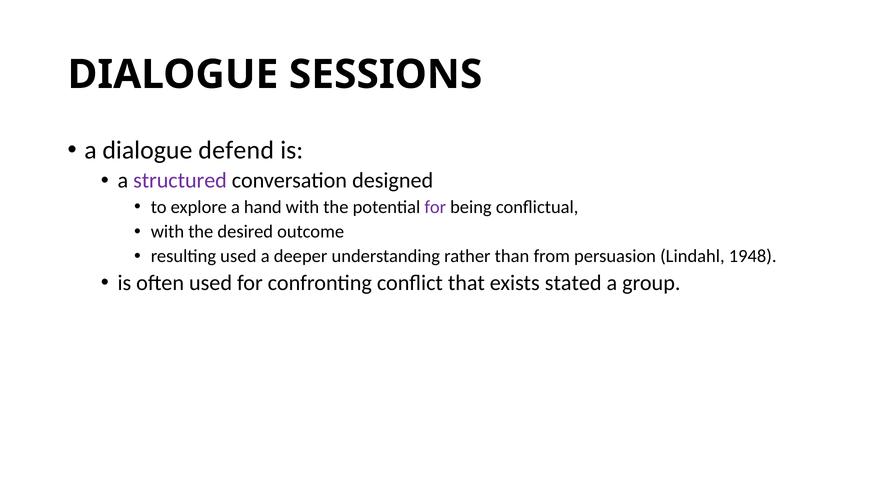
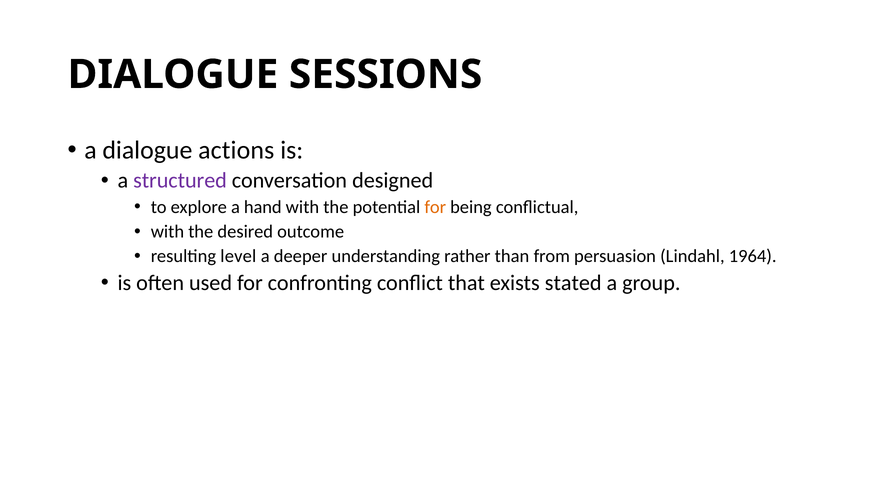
defend: defend -> actions (236, 150)
for colour: purple -> orange (435, 207)
resulting used: used -> level (238, 256)
1948: 1948 -> 1964 (753, 256)
